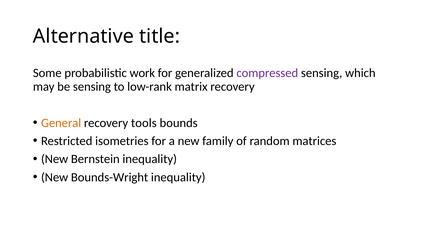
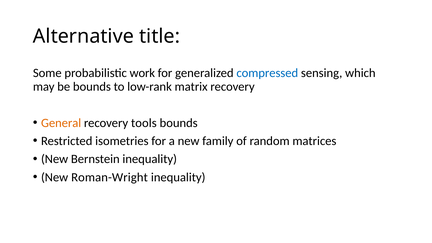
compressed colour: purple -> blue (267, 73)
be sensing: sensing -> bounds (92, 87)
Bounds-Wright: Bounds-Wright -> Roman-Wright (110, 177)
